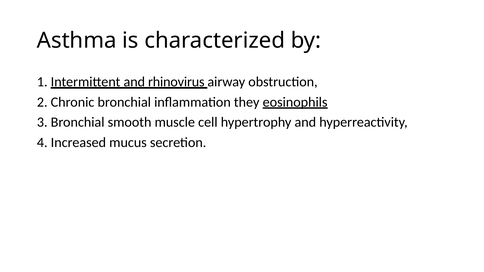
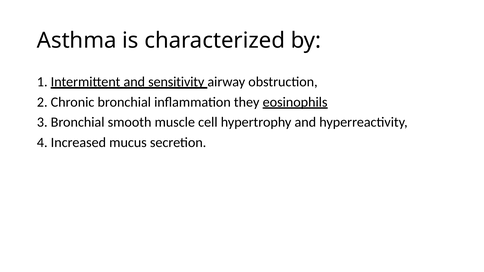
rhinovirus: rhinovirus -> sensitivity (176, 82)
